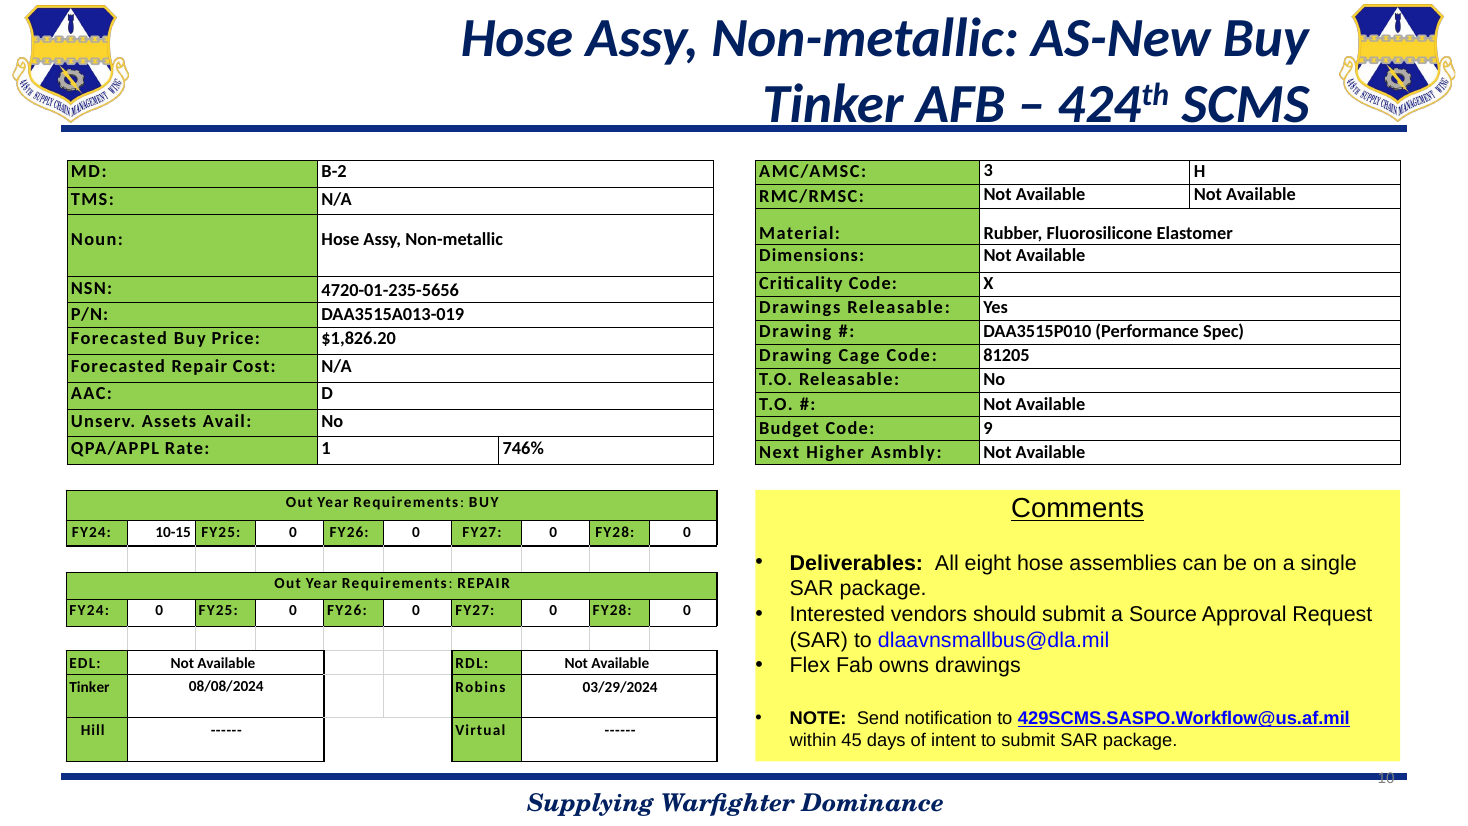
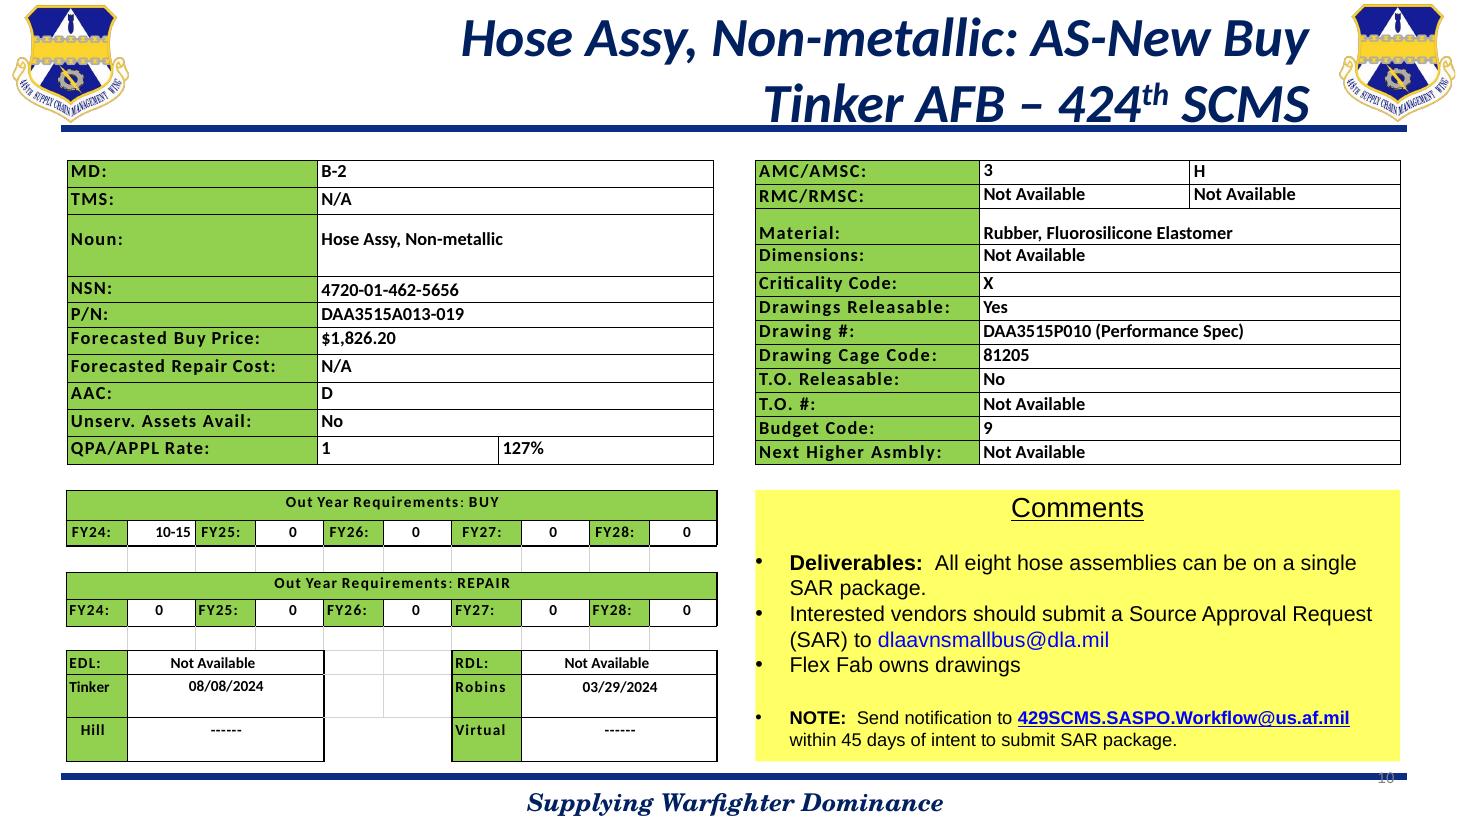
4720-01-235-5656: 4720-01-235-5656 -> 4720-01-462-5656 (390, 290)
746%: 746% -> 127% (523, 448)
